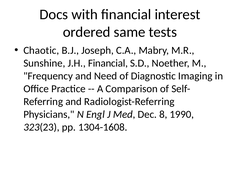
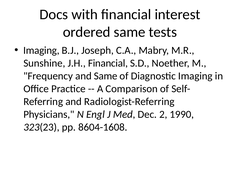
Chaotic: Chaotic -> Imaging (41, 50)
and Need: Need -> Same (106, 76)
8: 8 -> 2 (163, 114)
1304-1608: 1304-1608 -> 8604-1608 (103, 127)
